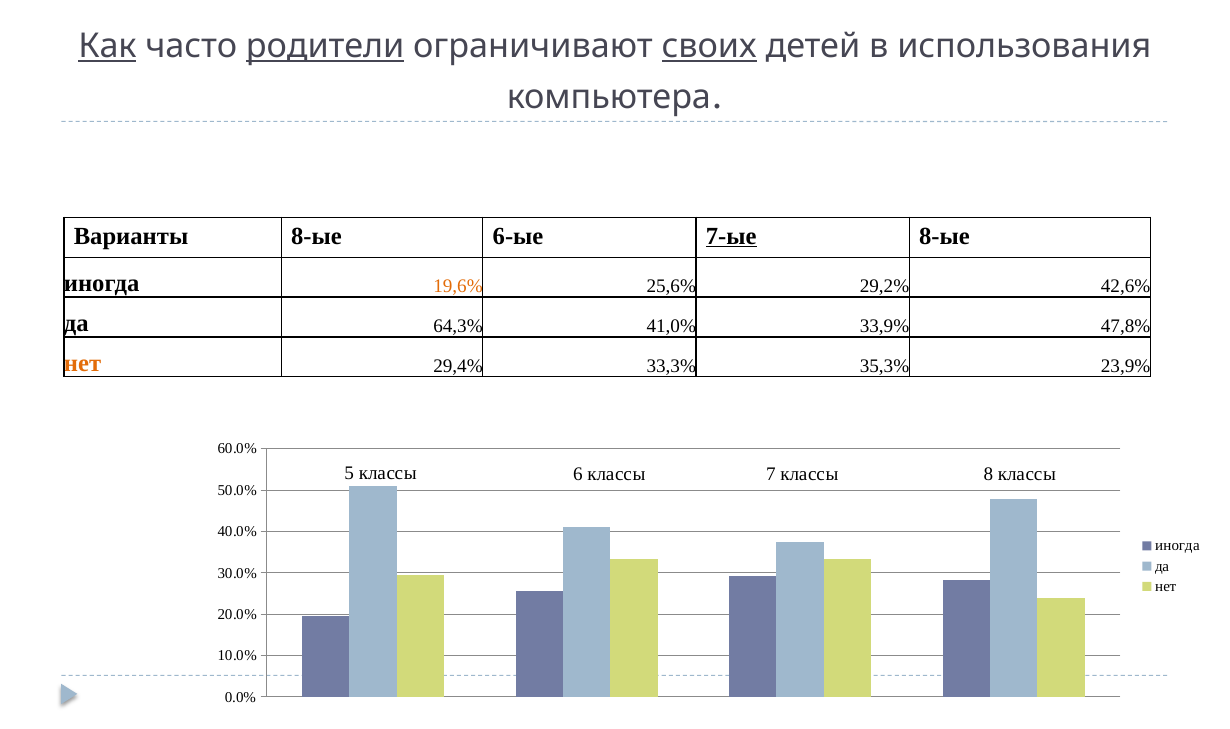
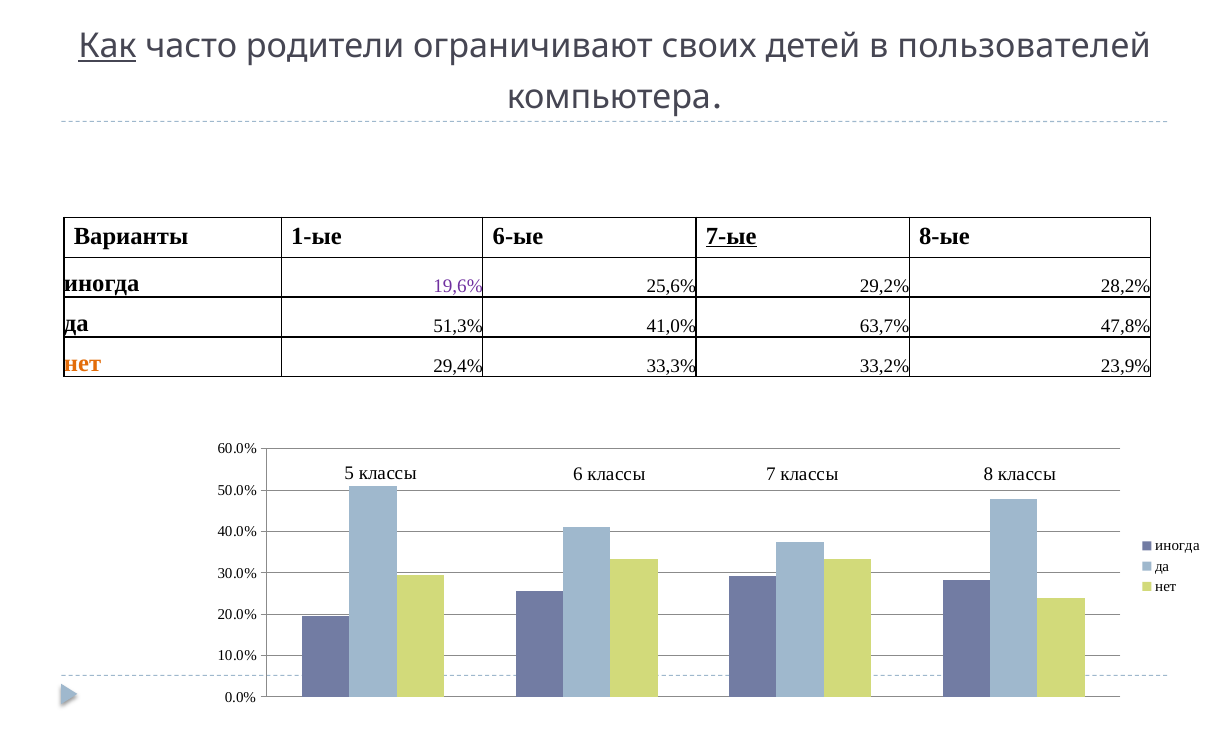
родители underline: present -> none (325, 46)
своих underline: present -> none (709, 46)
использования: использования -> пользователей (1024, 46)
Варианты 8-ые: 8-ые -> 1-ые (316, 236)
19,6% colour: orange -> purple (458, 287)
42,6%: 42,6% -> 28,2% (1126, 287)
64,3%: 64,3% -> 51,3% (458, 327)
33,9%: 33,9% -> 63,7% (885, 327)
35,3%: 35,3% -> 33,2% (885, 367)
